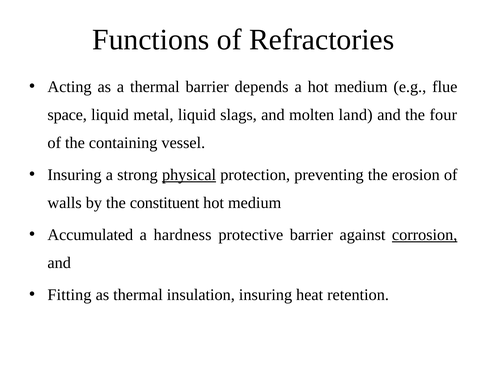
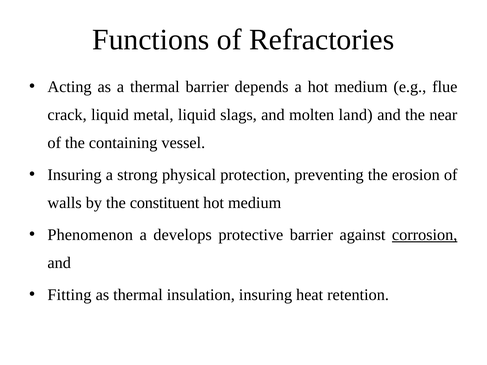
space: space -> crack (67, 115)
four: four -> near (443, 115)
physical underline: present -> none (189, 175)
Accumulated: Accumulated -> Phenomenon (90, 235)
hardness: hardness -> develops (183, 235)
